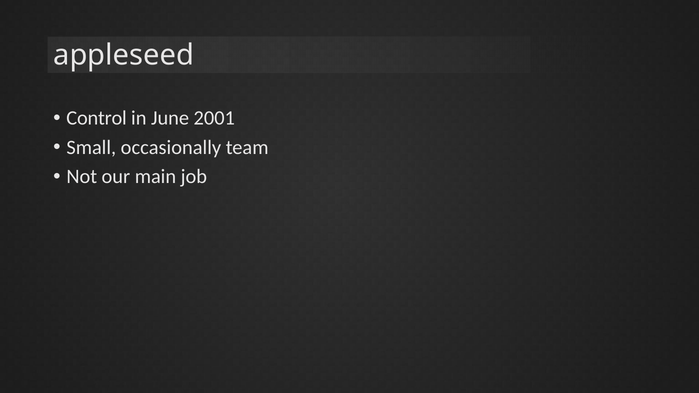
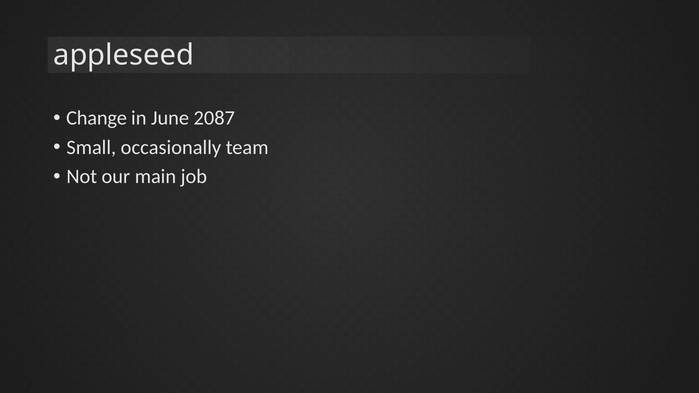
Control: Control -> Change (97, 118)
2001: 2001 -> 2087 (214, 118)
